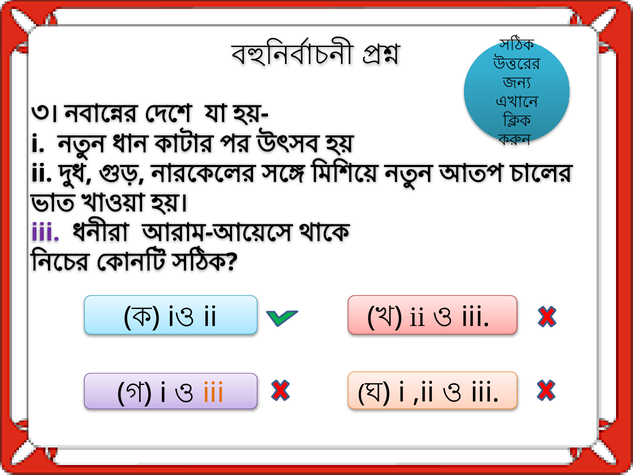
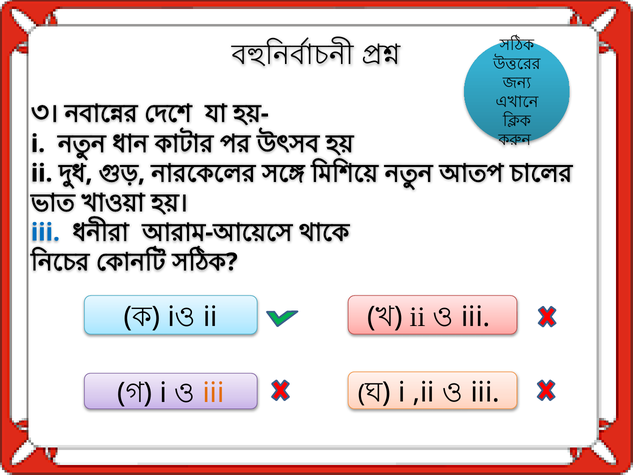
iii colour: purple -> blue (45, 232)
